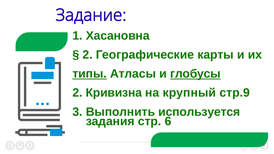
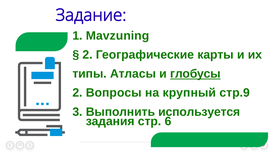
Хасановна: Хасановна -> Mavzuning (118, 36)
типы underline: present -> none (90, 74)
Кривизна: Кривизна -> Вопросы (114, 93)
